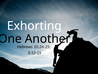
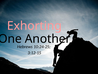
Exhorting colour: white -> pink (34, 26)
